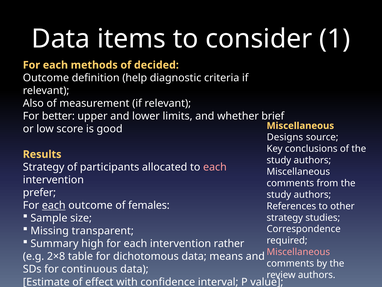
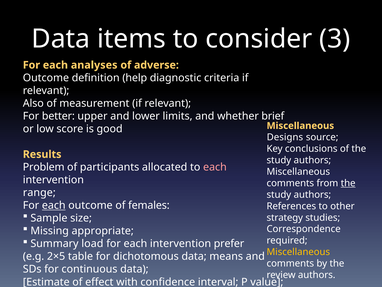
1: 1 -> 3 (335, 39)
each methods: methods -> analyses (94, 65)
decided: decided -> adverse (156, 65)
Strategy: Strategy -> Problem (44, 167)
the underline: none -> present (348, 183)
prefer: prefer -> range (39, 192)
transparent: transparent -> appropriate (103, 231)
high: high -> load (92, 243)
rather: rather -> prefer (229, 243)
Miscellaneous colour: pink -> yellow (298, 252)
2×8: 2×8 -> 2×5 (56, 256)
